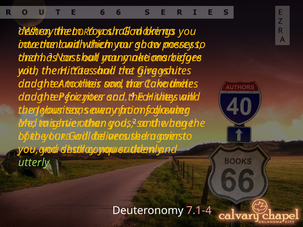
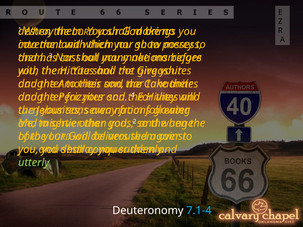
7.1-4 colour: pink -> light blue (199, 211)
